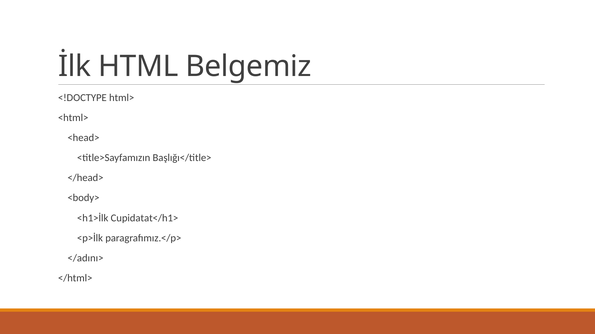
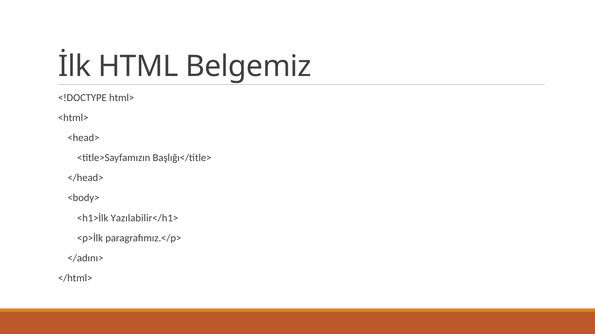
Cupidatat</h1>: Cupidatat</h1> -> Yazılabilir</h1> (144, 218)
